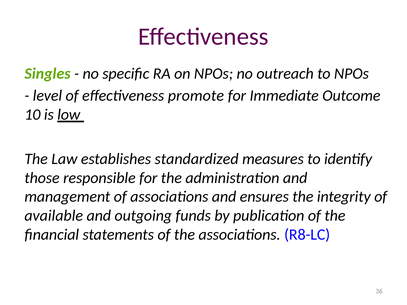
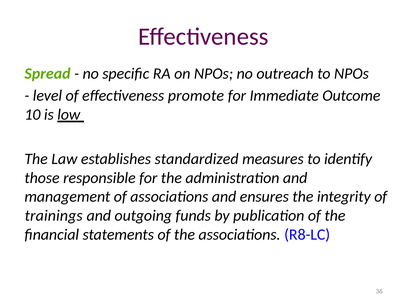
Singles: Singles -> Spread (47, 74)
available: available -> trainings (54, 216)
